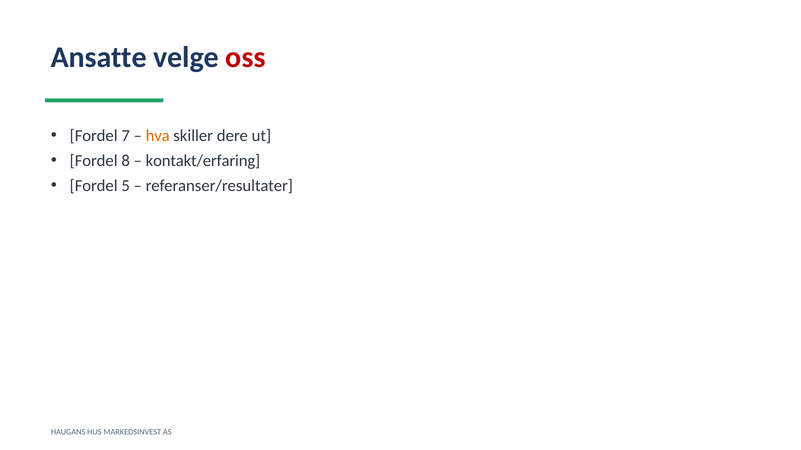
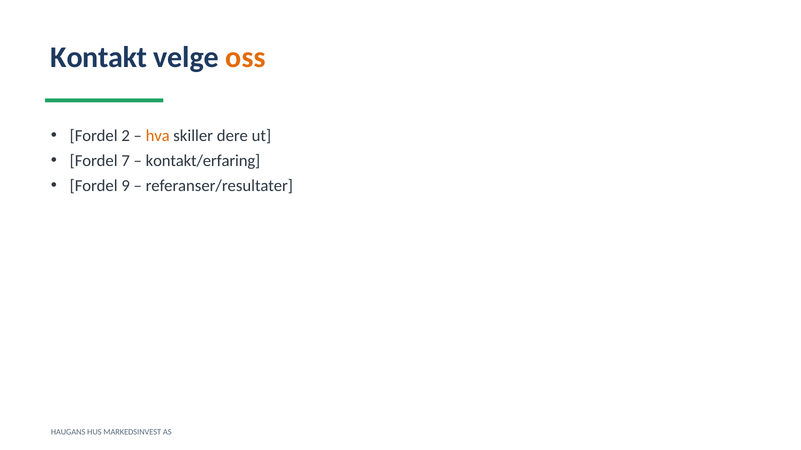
Ansatte: Ansatte -> Kontakt (99, 57)
oss colour: red -> orange (246, 57)
7: 7 -> 2 (126, 136)
8: 8 -> 7 (126, 161)
5: 5 -> 9 (126, 186)
